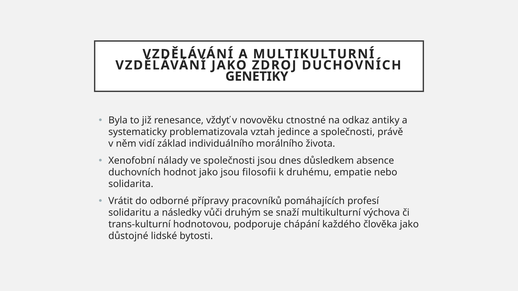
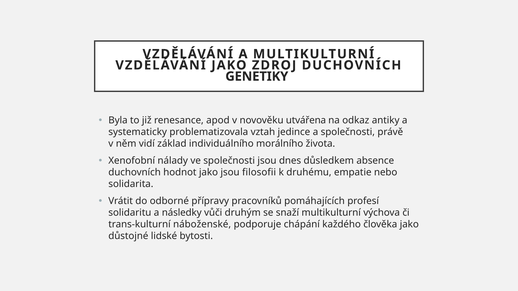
vždyť: vždyť -> apod (218, 121)
ctnostné: ctnostné -> utvářena (306, 121)
hodnotovou: hodnotovou -> náboženské (202, 225)
